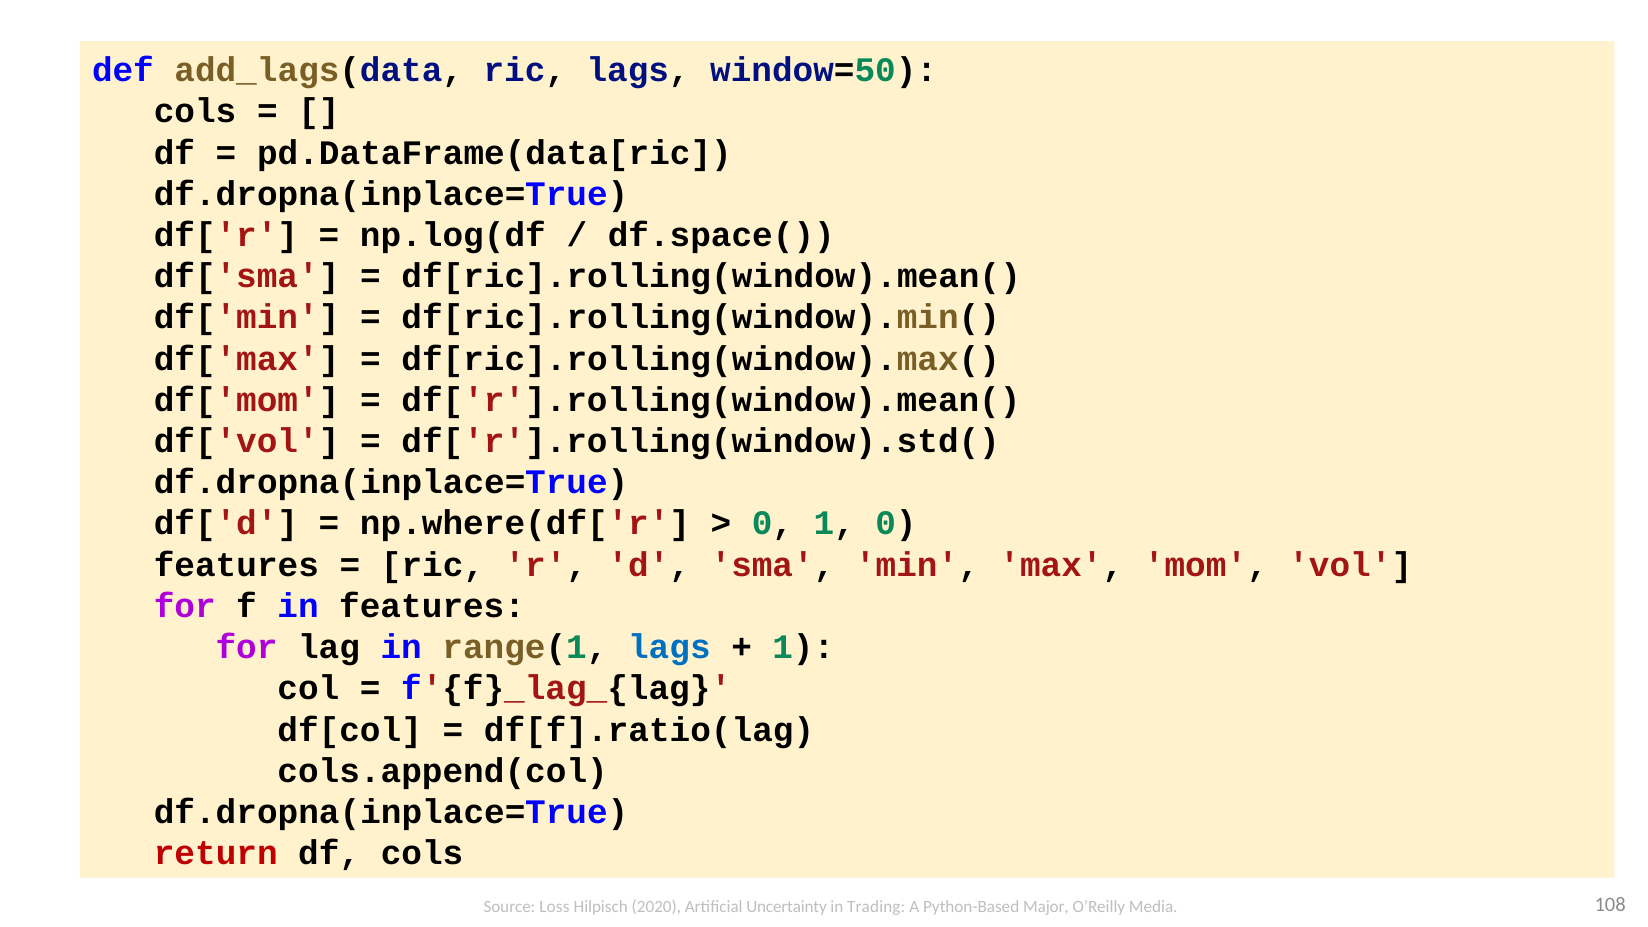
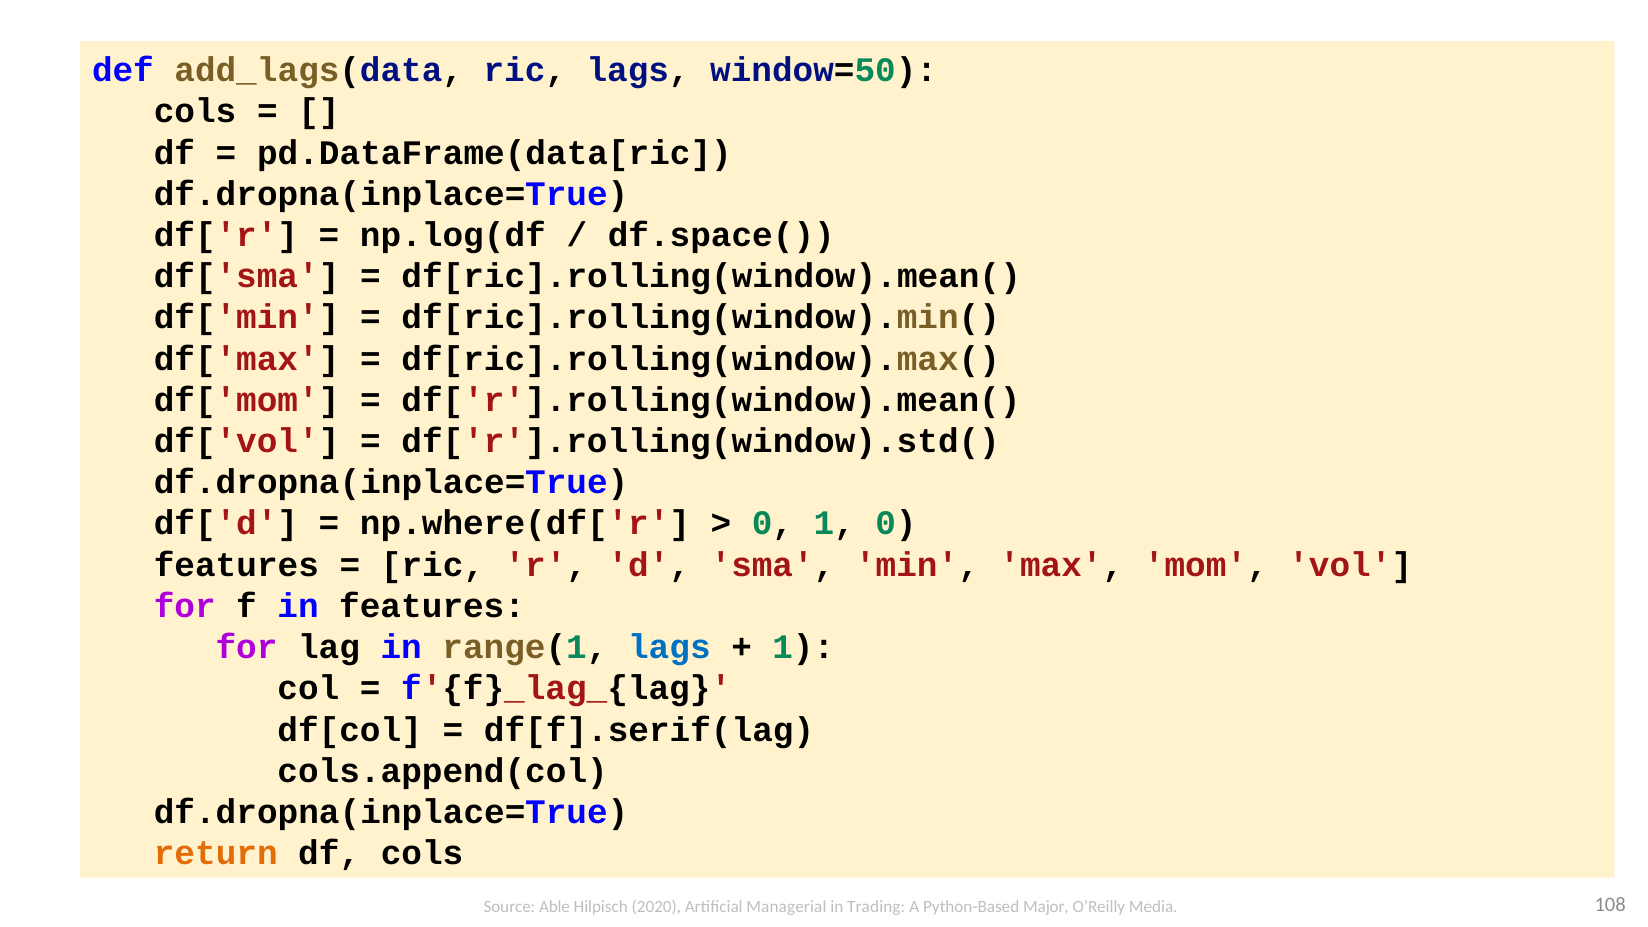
df[f].ratio(lag: df[f].ratio(lag -> df[f].serif(lag (649, 730)
return colour: red -> orange (216, 853)
Loss: Loss -> Able (555, 907)
Uncertainty: Uncertainty -> Managerial (786, 907)
